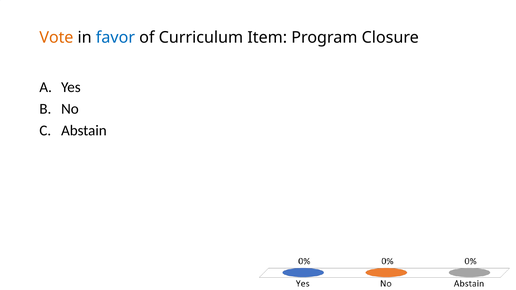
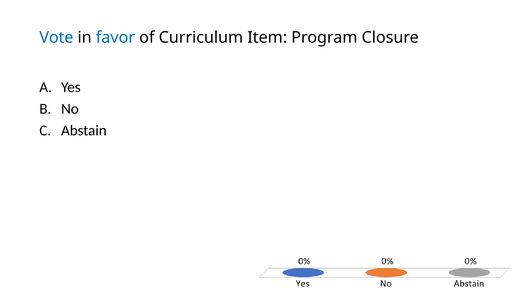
Vote colour: orange -> blue (56, 38)
